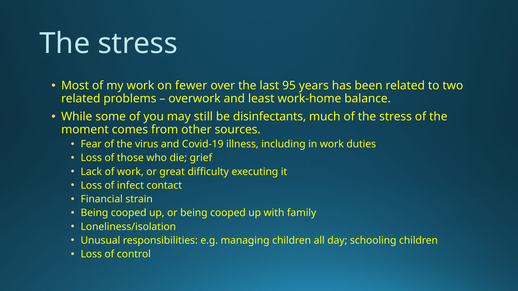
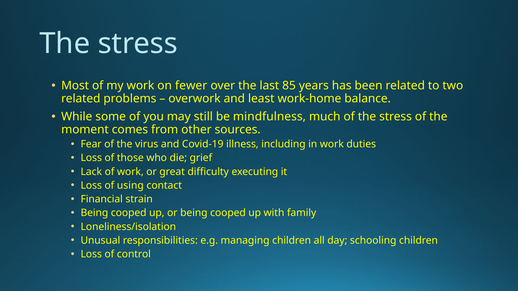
95: 95 -> 85 (289, 86)
disinfectants: disinfectants -> mindfulness (269, 117)
infect: infect -> using (130, 186)
